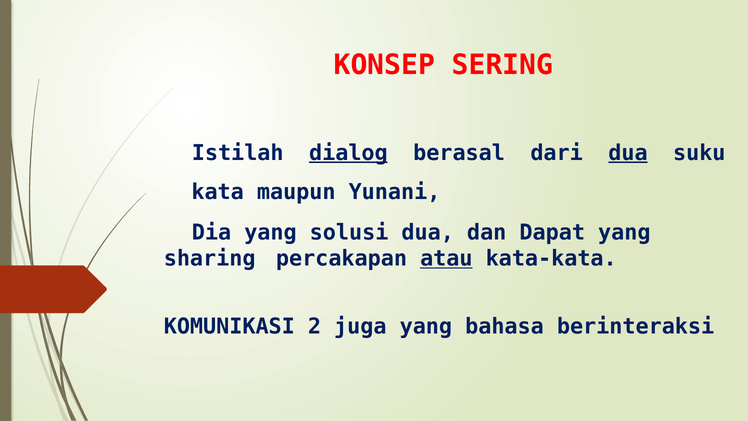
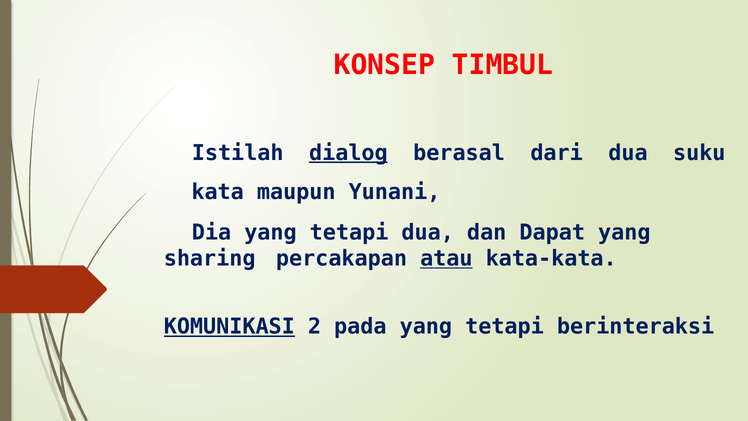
SERING: SERING -> TIMBUL (502, 65)
dua underline: present -> none (628, 153)
Dia yang solusi: solusi -> tetapi (349, 232)
KOMUNIKASI underline: none -> present (229, 327)
juga: juga -> pada (360, 327)
bahasa: bahasa -> tetapi (505, 327)
